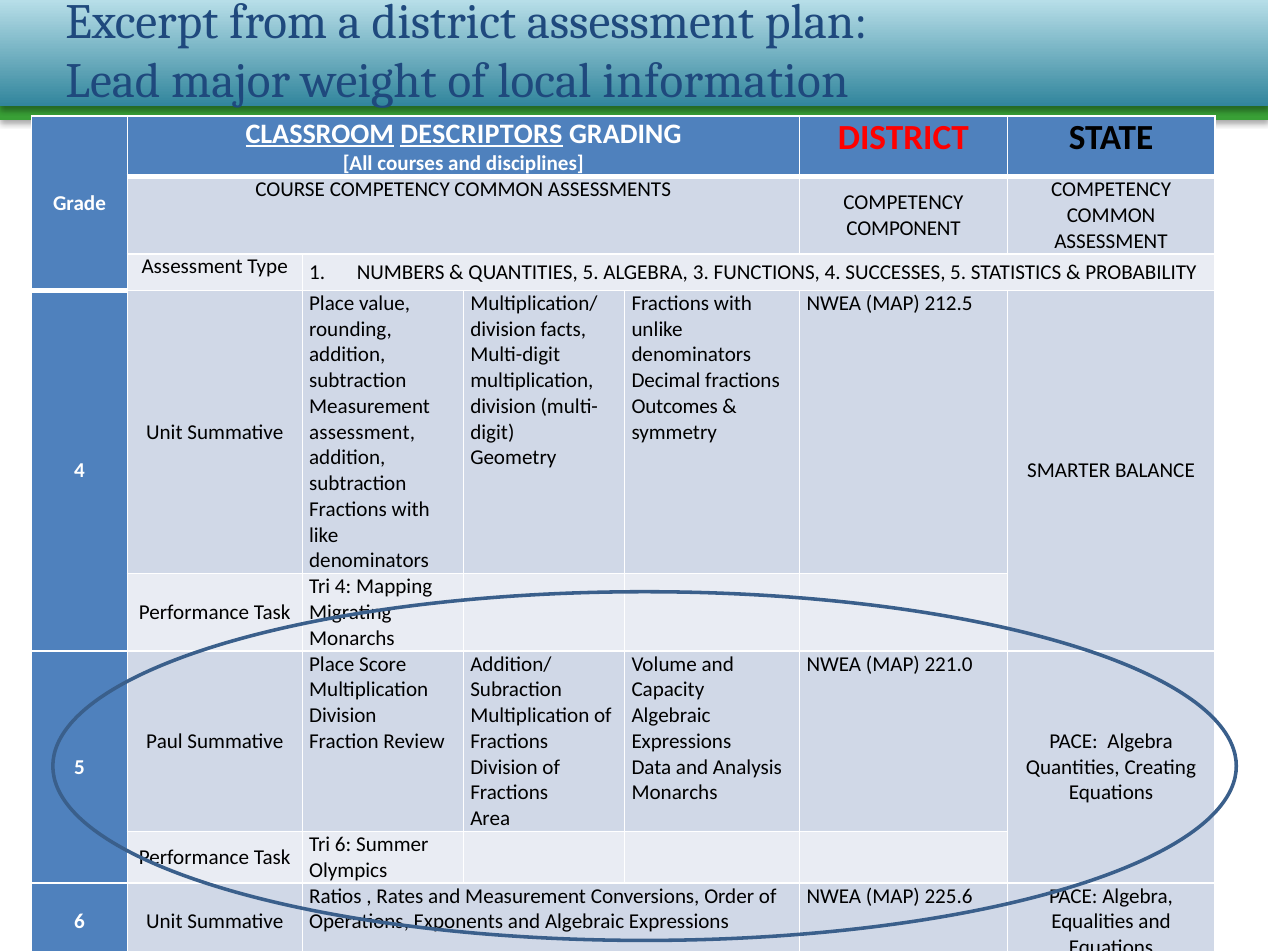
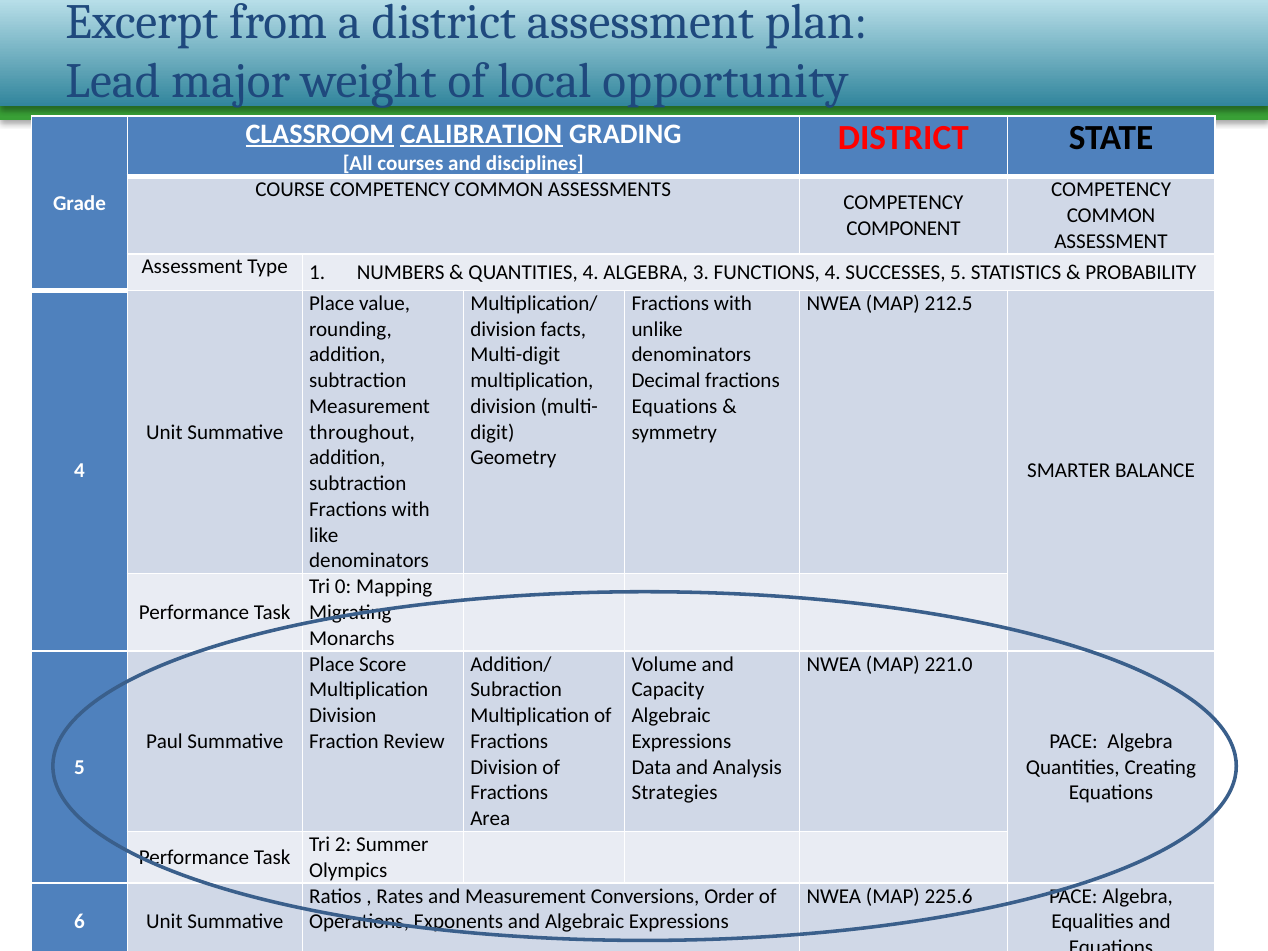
information: information -> opportunity (725, 81)
DESCRIPTORS: DESCRIPTORS -> CALIBRATION (481, 134)
QUANTITIES 5: 5 -> 4 (591, 272)
Outcomes: Outcomes -> Equations (674, 406)
assessment: assessment -> throughout (362, 432)
Tri 4: 4 -> 0 (343, 587)
Monarchs: Monarchs -> Strategies (675, 793)
Tri 6: 6 -> 2 (343, 844)
